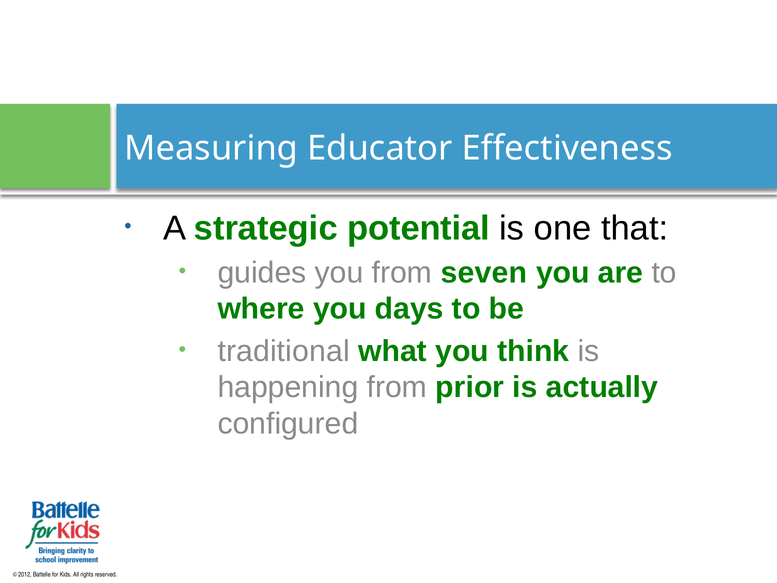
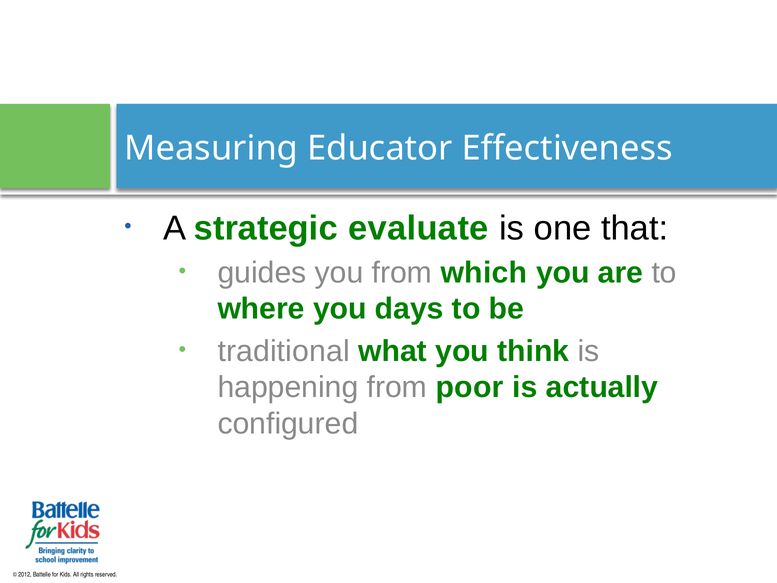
potential: potential -> evaluate (418, 228)
seven: seven -> which (484, 272)
prior: prior -> poor (470, 387)
